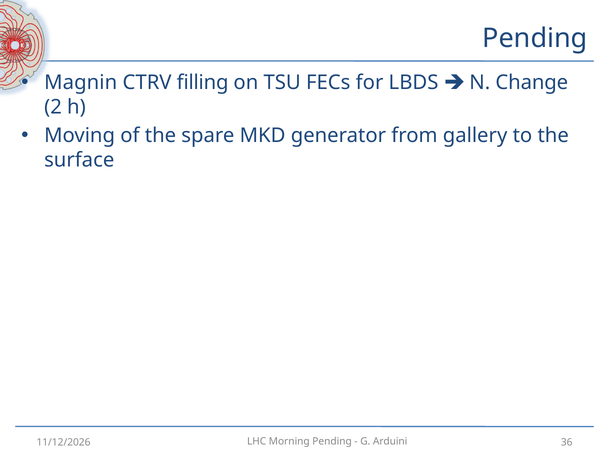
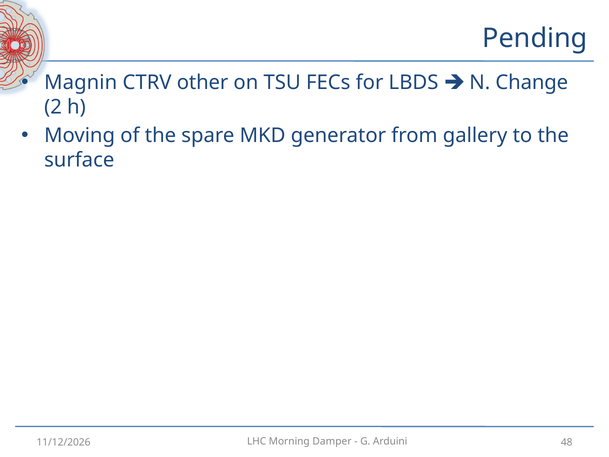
filling: filling -> other (203, 83)
Morning Pending: Pending -> Damper (332, 441)
36: 36 -> 48 (567, 442)
